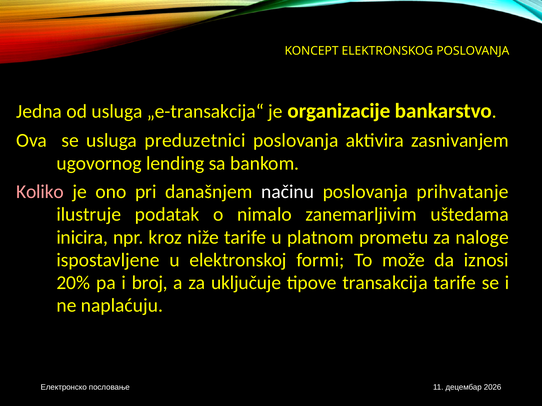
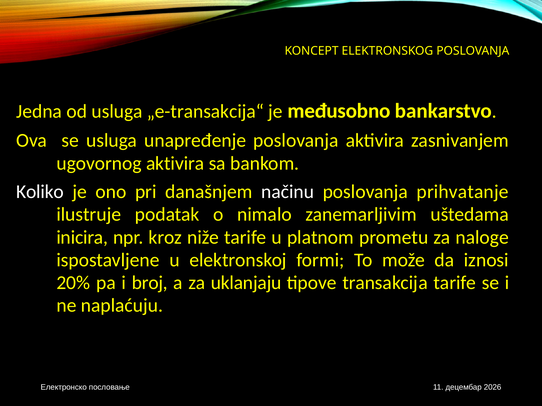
organizacije: organizacije -> međusobno (339, 111)
preduzetnici: preduzetnici -> unapređenje (195, 141)
ugovornog lending: lending -> aktivira (175, 163)
Koliko colour: pink -> white (40, 192)
uključuje: uključuje -> uklanjaju (246, 283)
